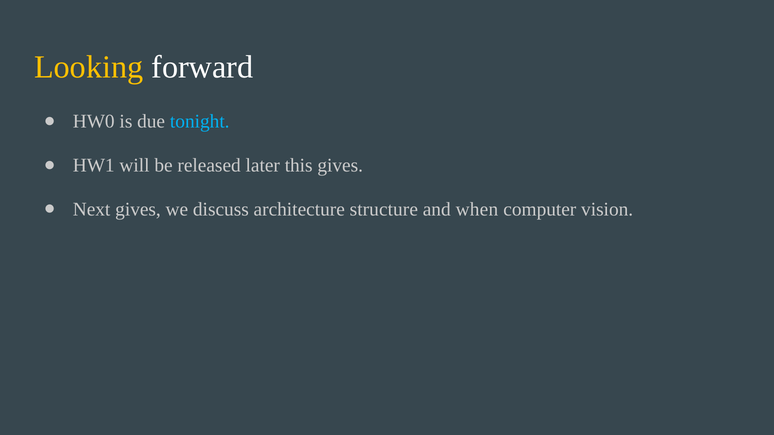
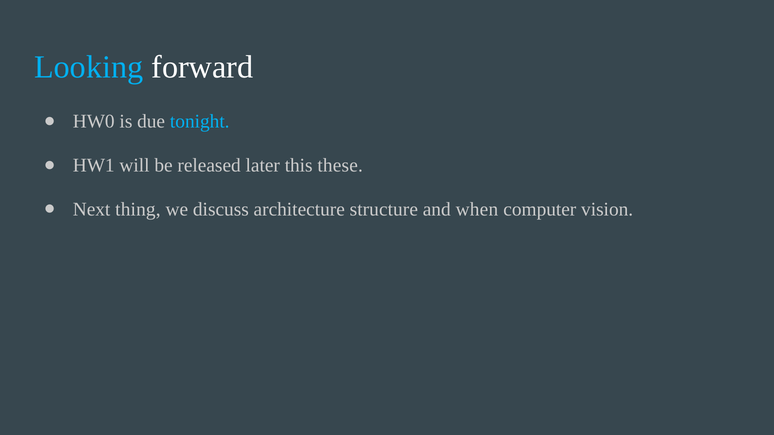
Looking colour: yellow -> light blue (89, 67)
this gives: gives -> these (340, 166)
Next gives: gives -> thing (138, 209)
